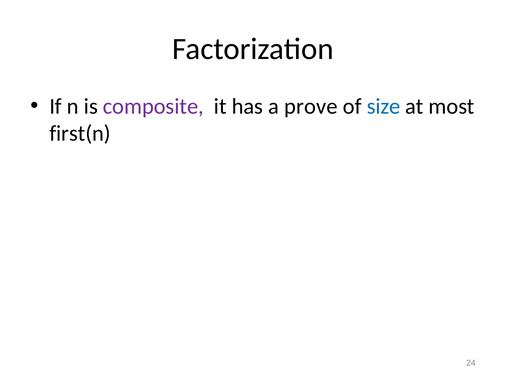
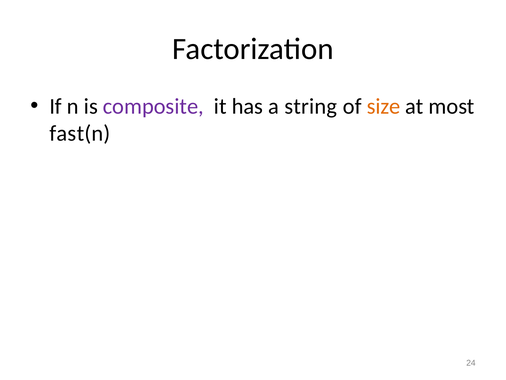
prove: prove -> string (311, 106)
size colour: blue -> orange (384, 106)
first(n: first(n -> fast(n (80, 133)
